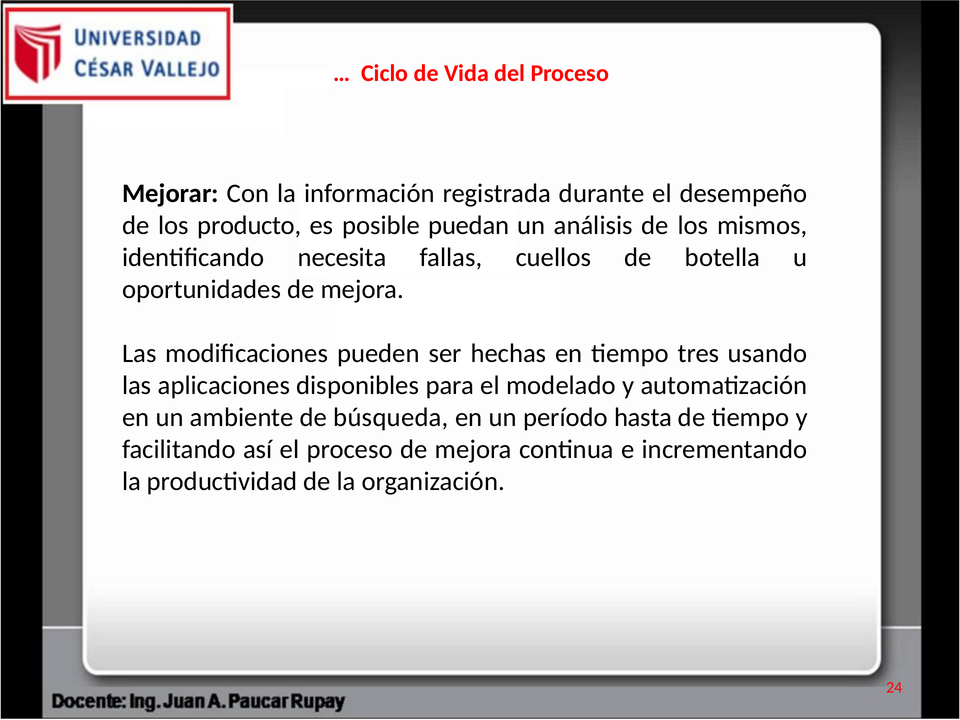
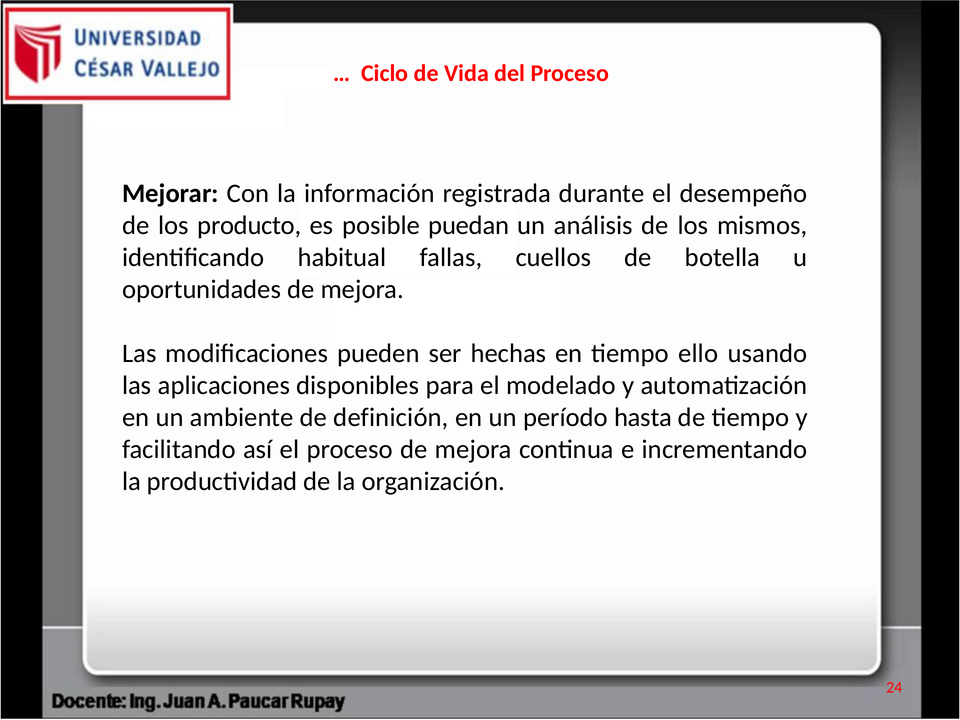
necesita: necesita -> habitual (342, 258)
tres: tres -> ello (698, 354)
búsqueda: búsqueda -> definición (391, 418)
